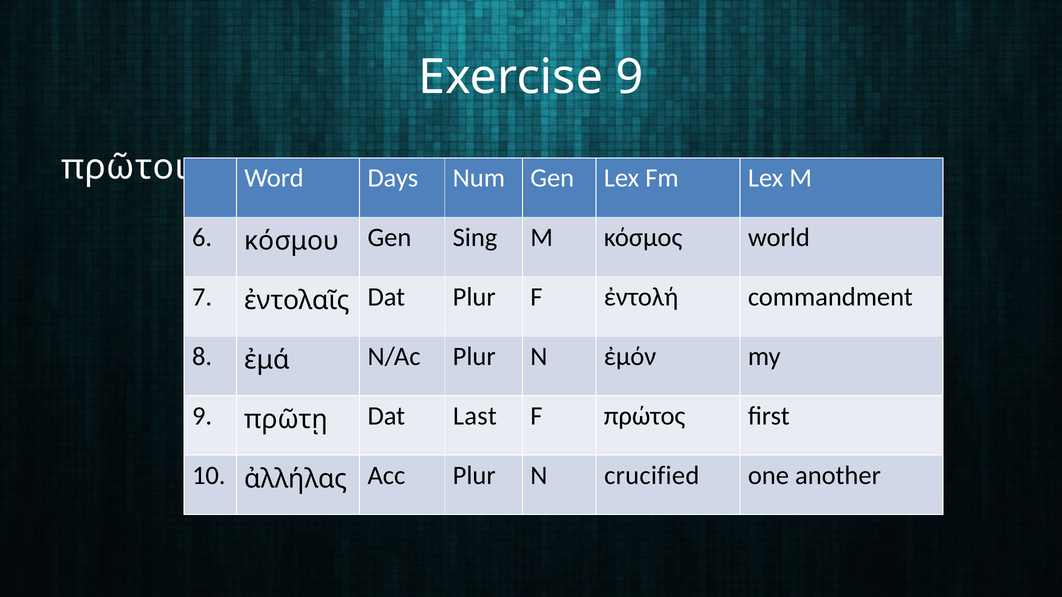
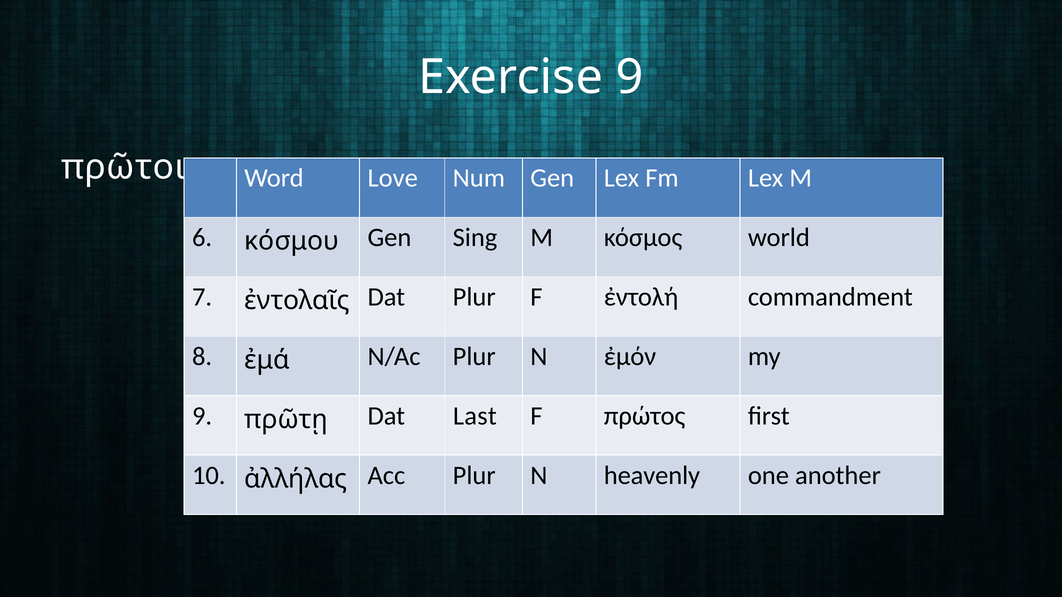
Days: Days -> Love (393, 178)
crucified: crucified -> heavenly (652, 476)
